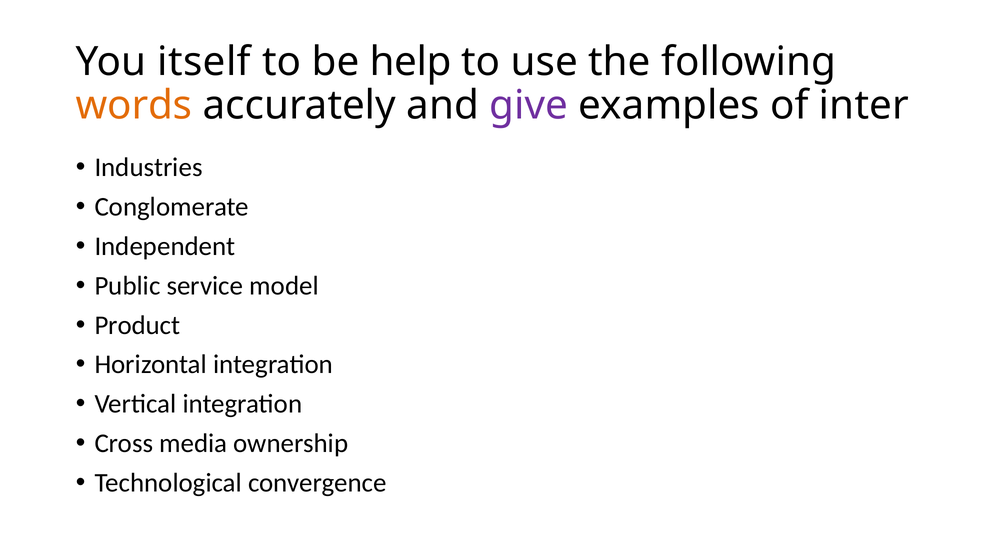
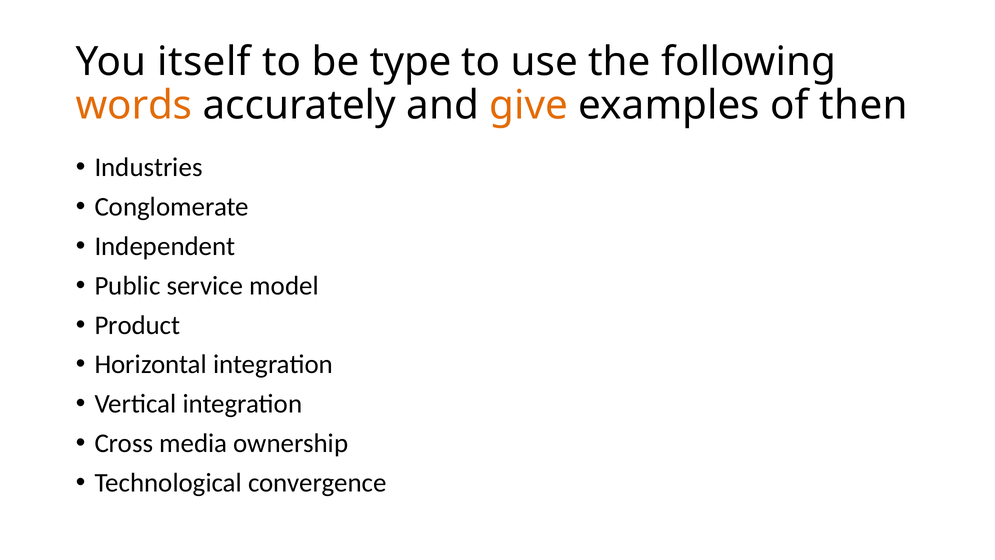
help: help -> type (411, 62)
give colour: purple -> orange (529, 105)
inter: inter -> then (864, 105)
